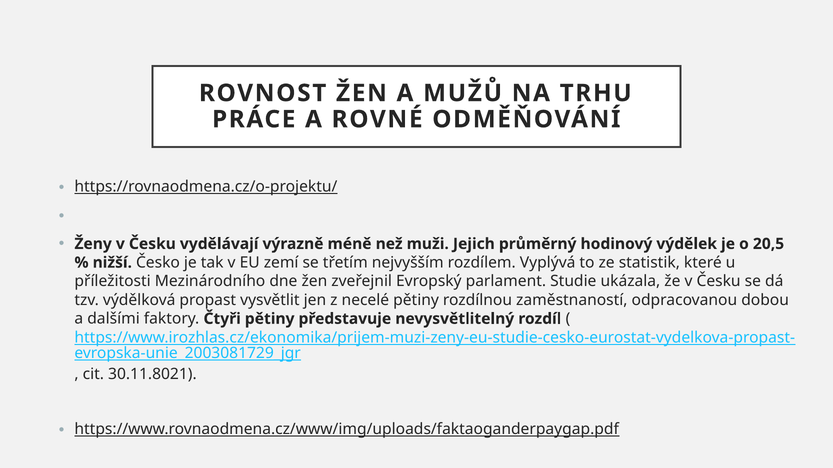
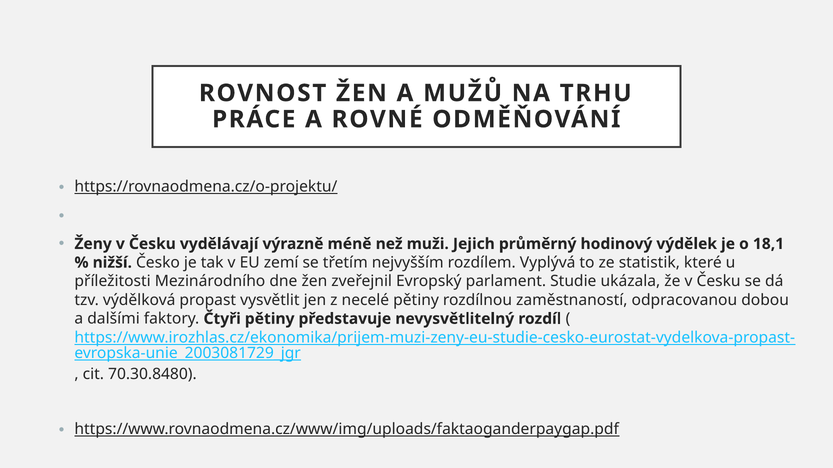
20,5: 20,5 -> 18,1 (769, 244)
30.11.8021: 30.11.8021 -> 70.30.8480 (152, 375)
